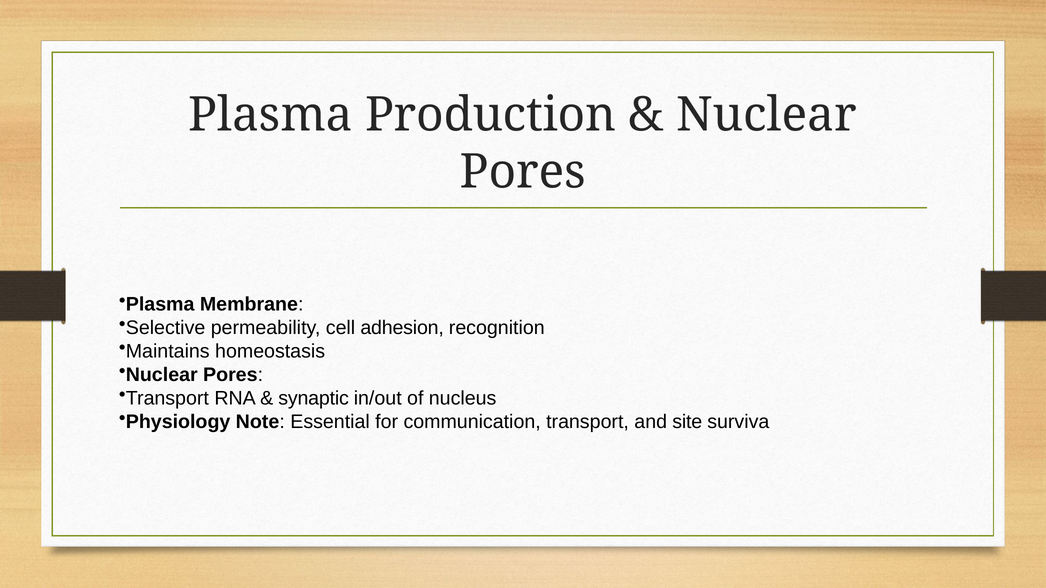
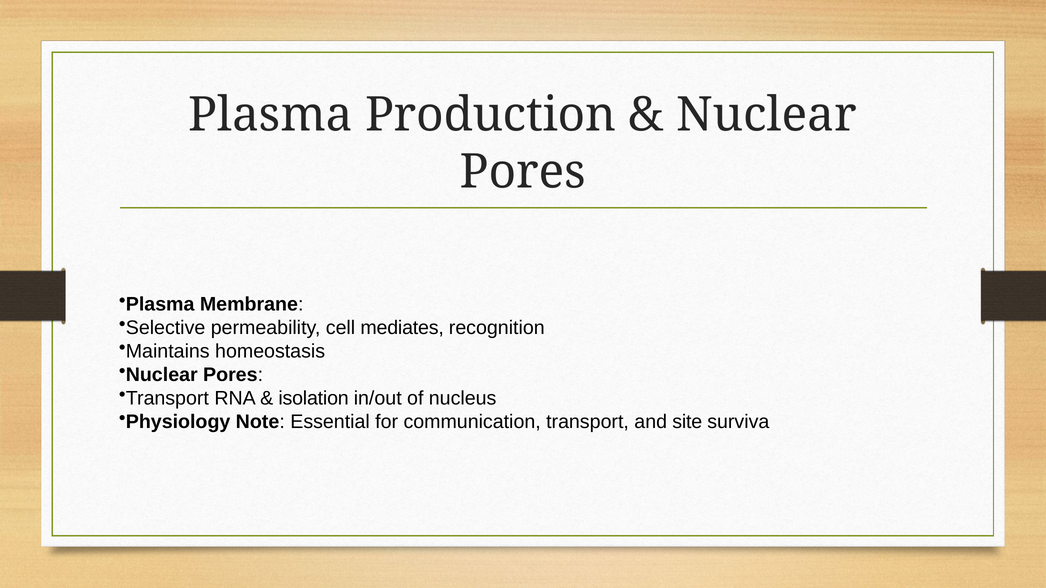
adhesion: adhesion -> mediates (402, 328)
synaptic: synaptic -> isolation (314, 398)
